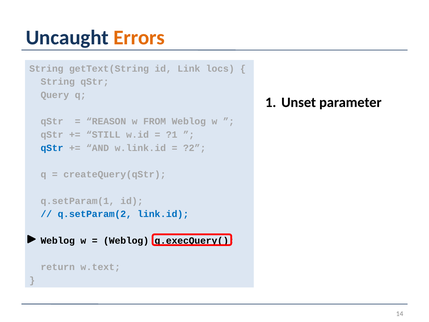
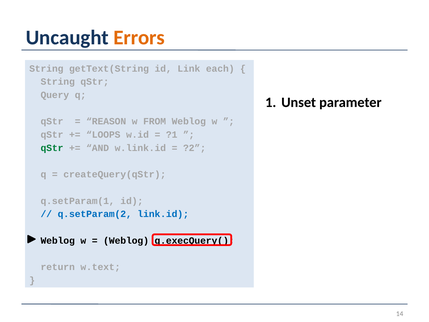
locs: locs -> each (220, 68)
STILL: STILL -> LOOPS (103, 135)
qStr colour: blue -> green (52, 148)
